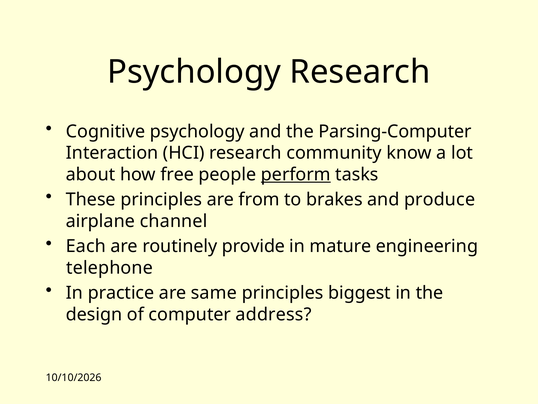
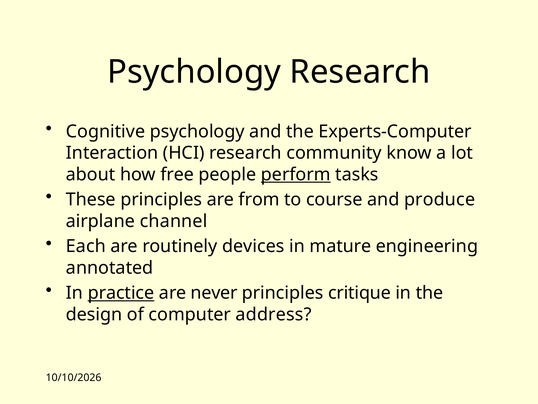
Parsing-Computer: Parsing-Computer -> Experts-Computer (395, 131)
brakes: brakes -> course (334, 199)
provide: provide -> devices (253, 246)
telephone: telephone -> annotated (110, 268)
practice underline: none -> present (121, 293)
same: same -> never (214, 293)
biggest: biggest -> critique (360, 293)
